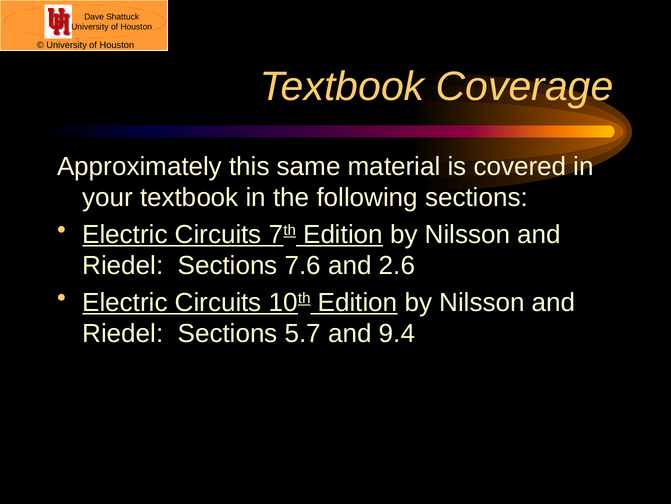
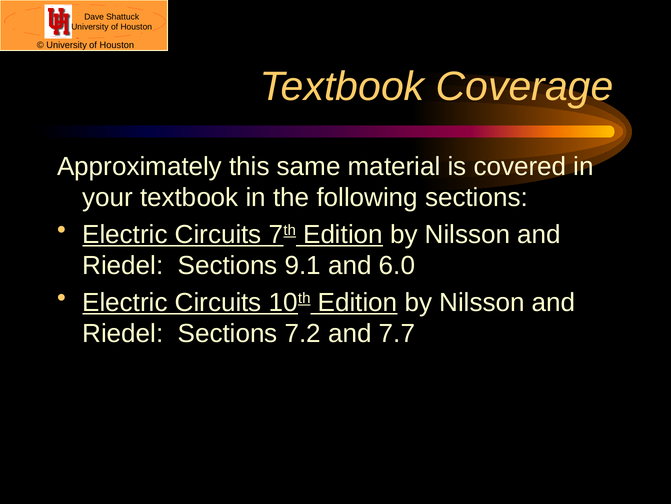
7.6: 7.6 -> 9.1 (303, 265)
2.6: 2.6 -> 6.0 (397, 265)
5.7: 5.7 -> 7.2 (303, 333)
9.4: 9.4 -> 7.7 (397, 333)
